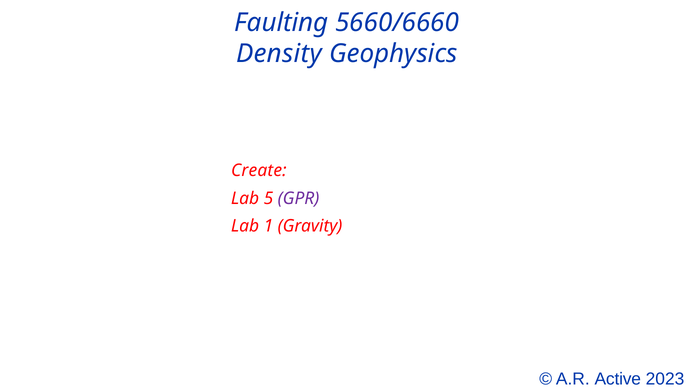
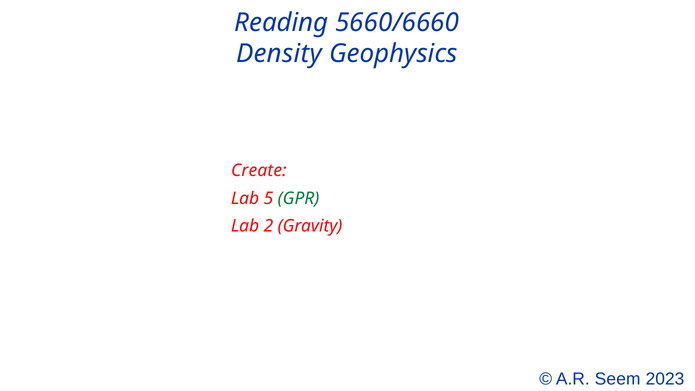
Faulting: Faulting -> Reading (281, 23)
GPR colour: purple -> green (299, 198)
1: 1 -> 2 (268, 226)
Active: Active -> Seem (618, 379)
